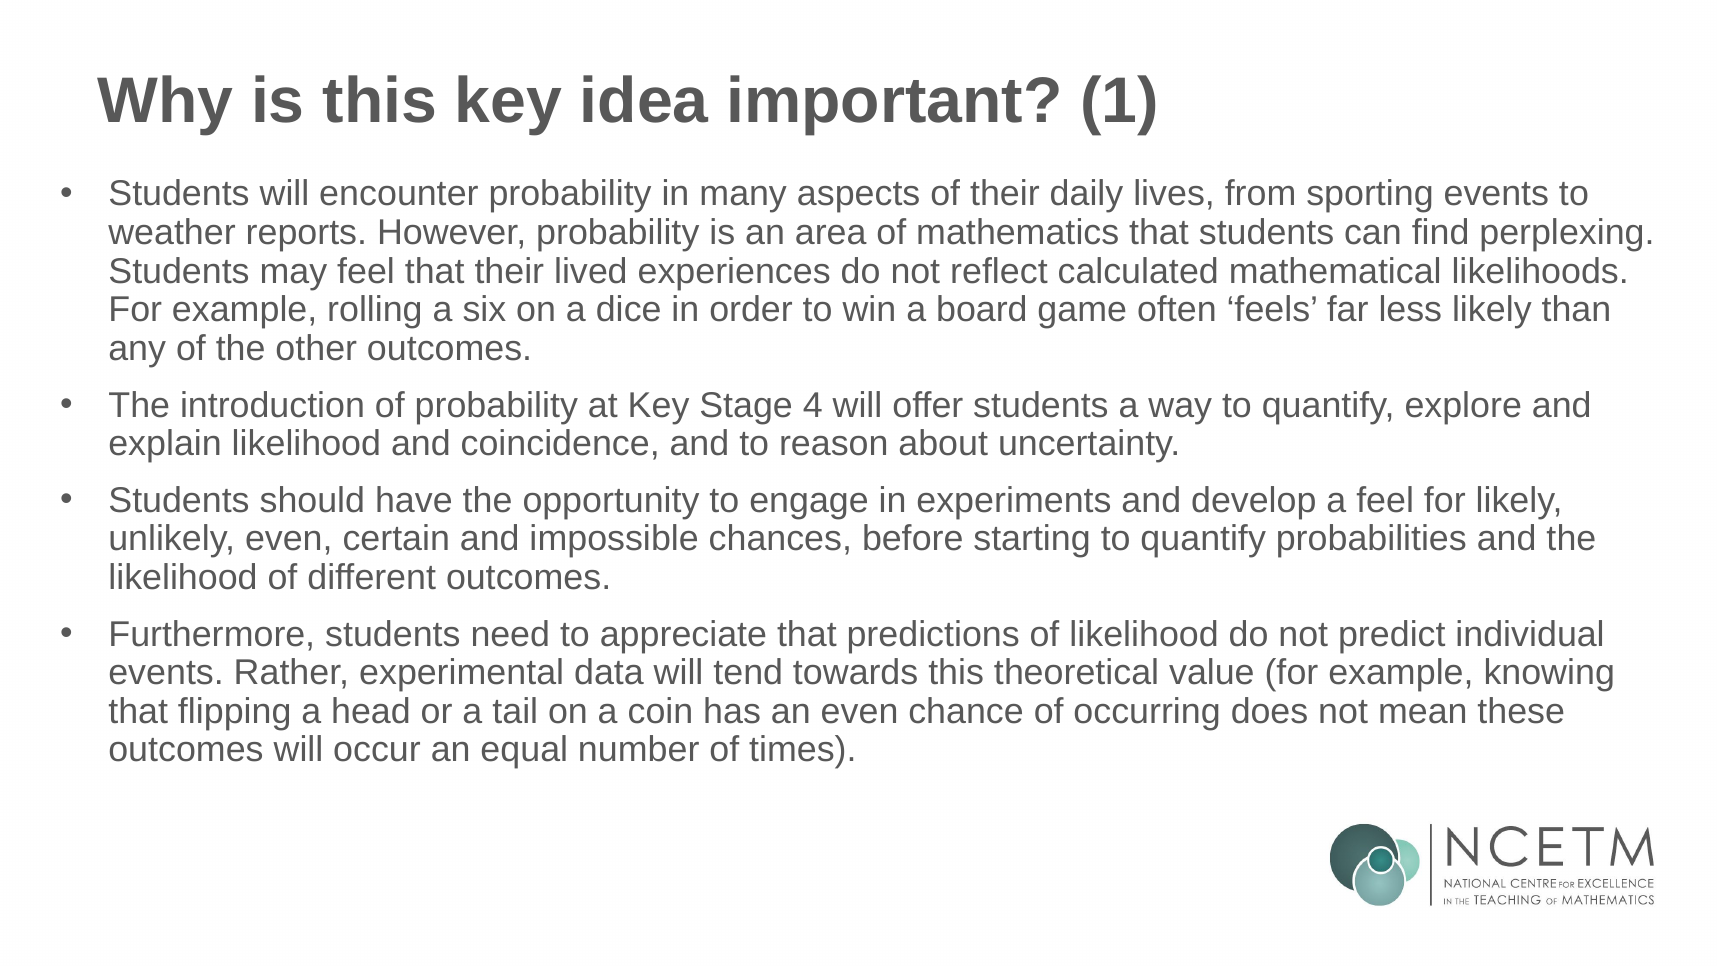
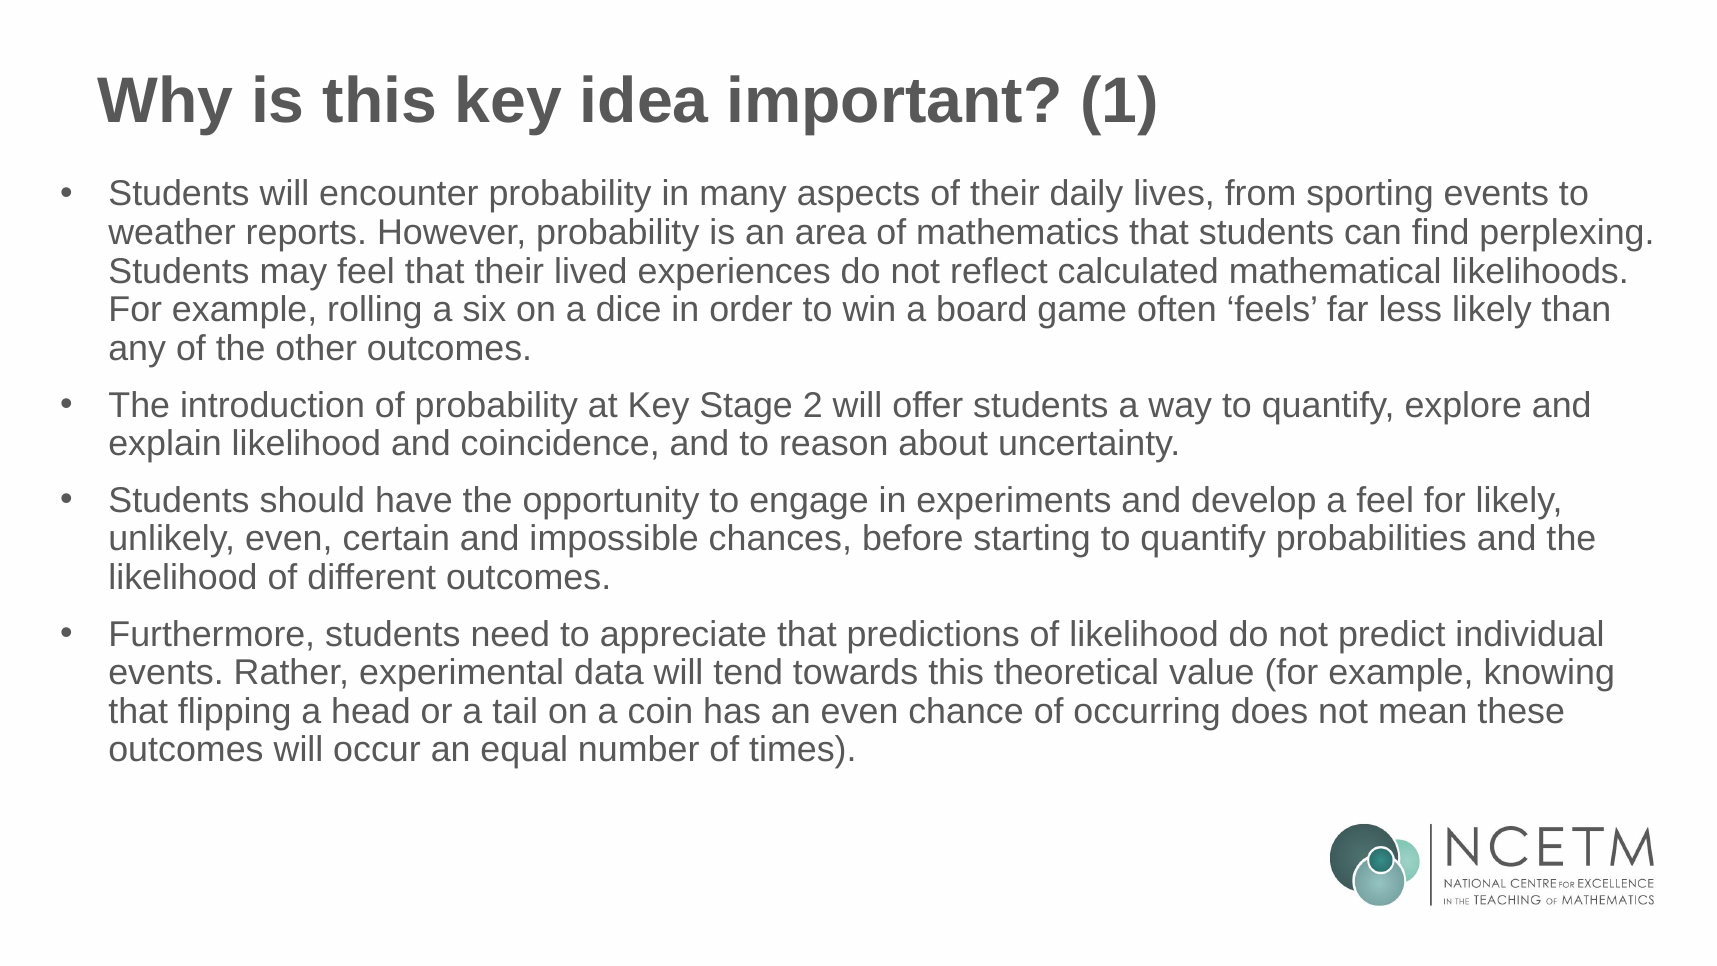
4: 4 -> 2 (813, 405)
